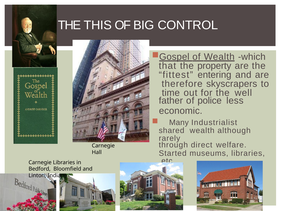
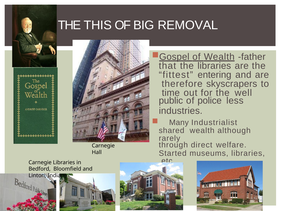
CONTROL: CONTROL -> REMOVAL (188, 25)
which: which -> father (252, 57)
the property: property -> libraries (214, 66)
father: father -> public (171, 101)
economic: economic -> industries (181, 111)
